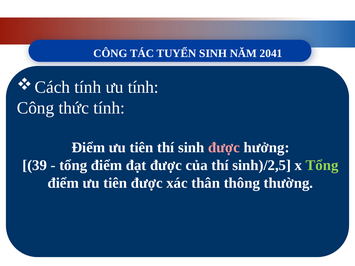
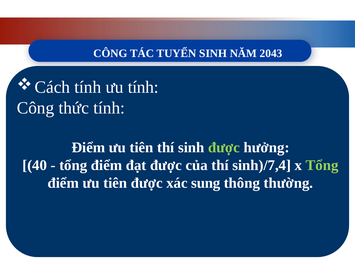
2041: 2041 -> 2043 (271, 53)
được colour: pink -> light green (224, 148)
39: 39 -> 40 (35, 165)
sinh)/2,5: sinh)/2,5 -> sinh)/7,4 (262, 165)
thân: thân -> sung (206, 183)
